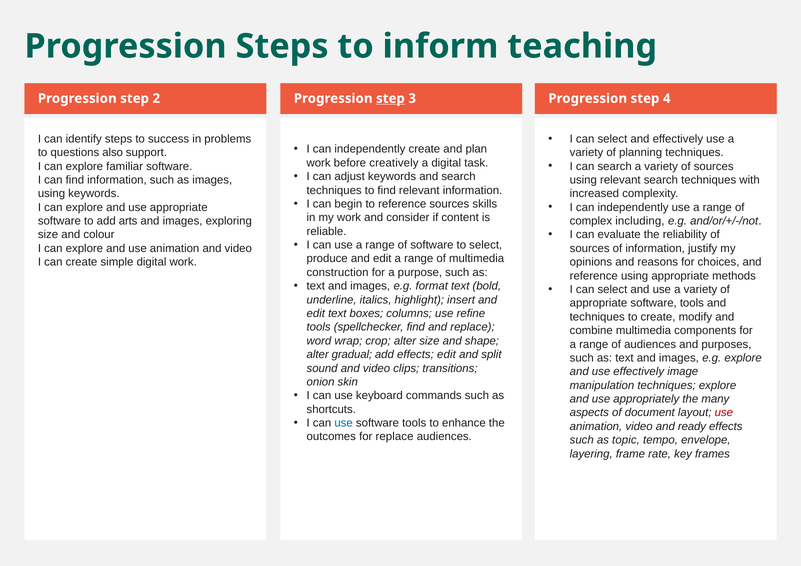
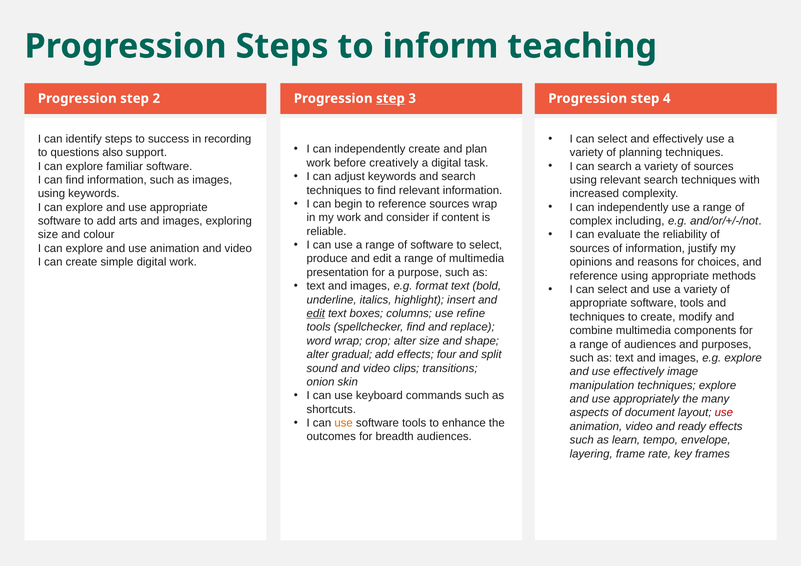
problems: problems -> recording (228, 139)
sources skills: skills -> wrap (485, 204)
construction: construction -> presentation (338, 273)
edit underline: none -> present (316, 314)
effects edit: edit -> four (447, 355)
use colour: blue -> orange (344, 423)
for replace: replace -> breadth (395, 437)
topic: topic -> learn (626, 440)
